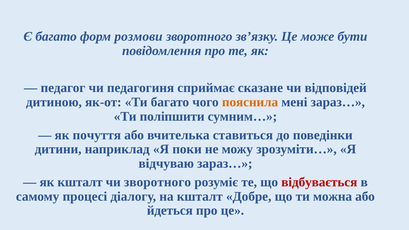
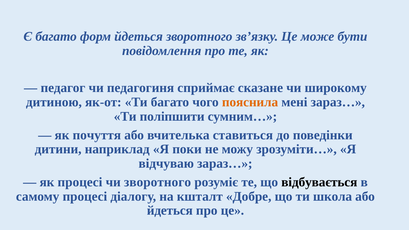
форм розмови: розмови -> йдеться (139, 37)
відповідей: відповідей -> широкому (336, 88)
як кшталт: кшталт -> процесі (80, 182)
відбувається colour: red -> black (319, 182)
можна: можна -> школа (333, 196)
